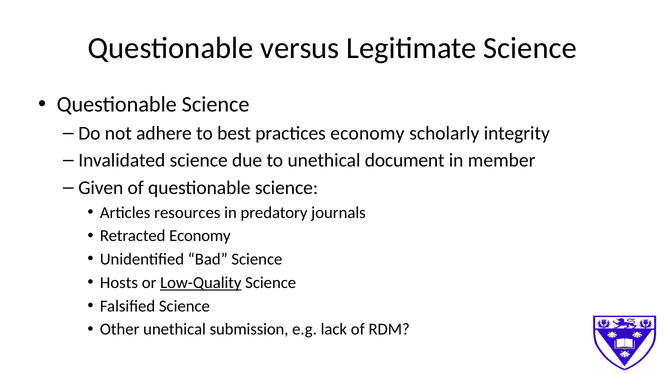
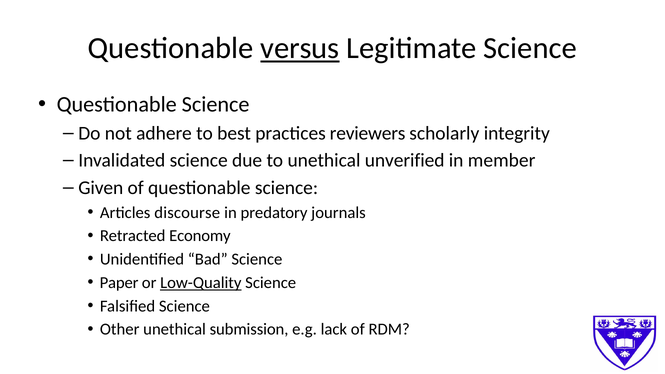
versus underline: none -> present (300, 48)
practices economy: economy -> reviewers (368, 133)
document: document -> unverified (405, 161)
resources: resources -> discourse (187, 213)
Hosts: Hosts -> Paper (119, 283)
